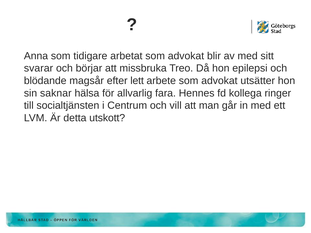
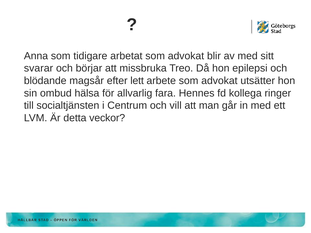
saknar: saknar -> ombud (56, 93)
utskott: utskott -> veckor (107, 118)
